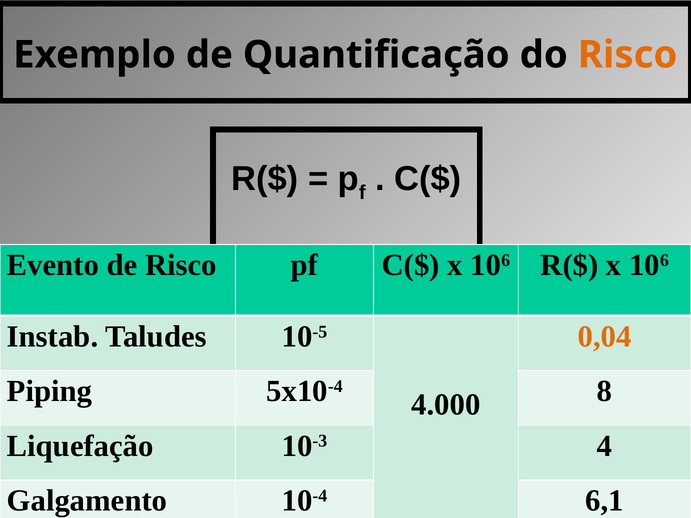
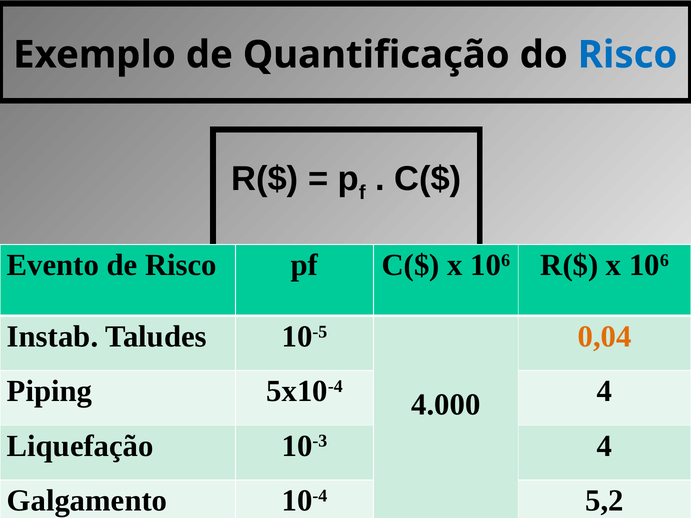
Risco colour: orange -> blue (628, 55)
5x10-4 8: 8 -> 4 (605, 392)
6,1: 6,1 -> 5,2 (605, 501)
